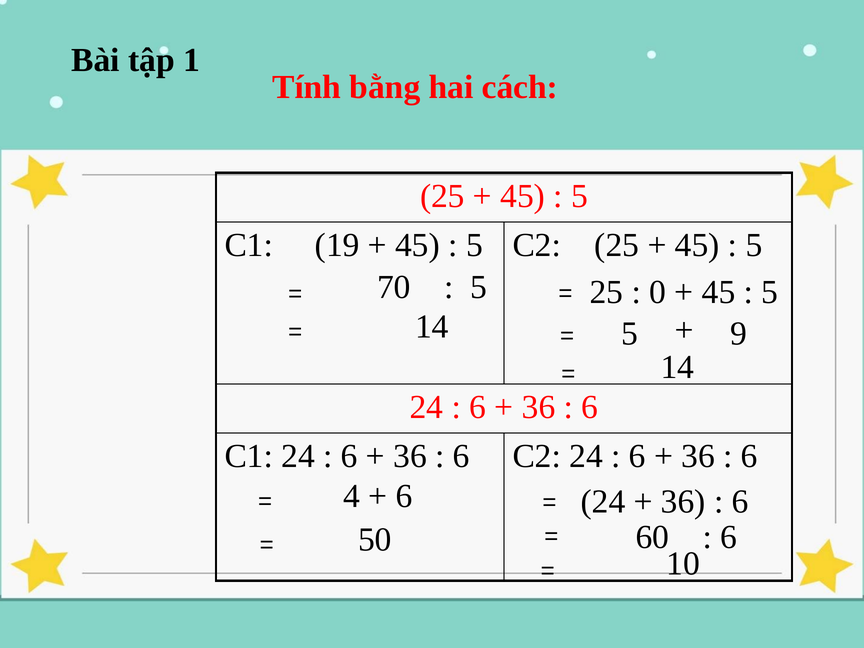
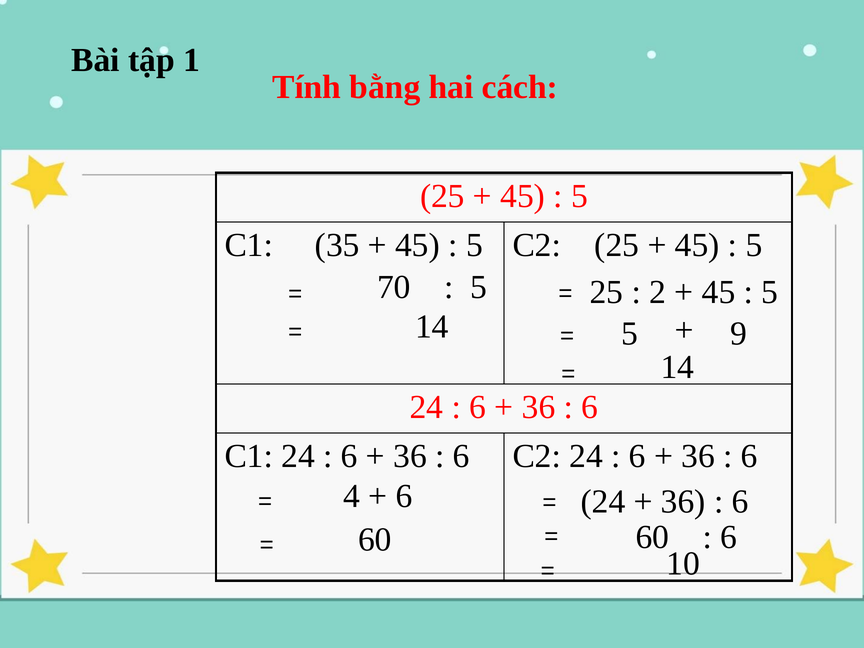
19: 19 -> 35 (337, 245)
0: 0 -> 2 (658, 292)
50: 50 -> 60 (375, 540)
